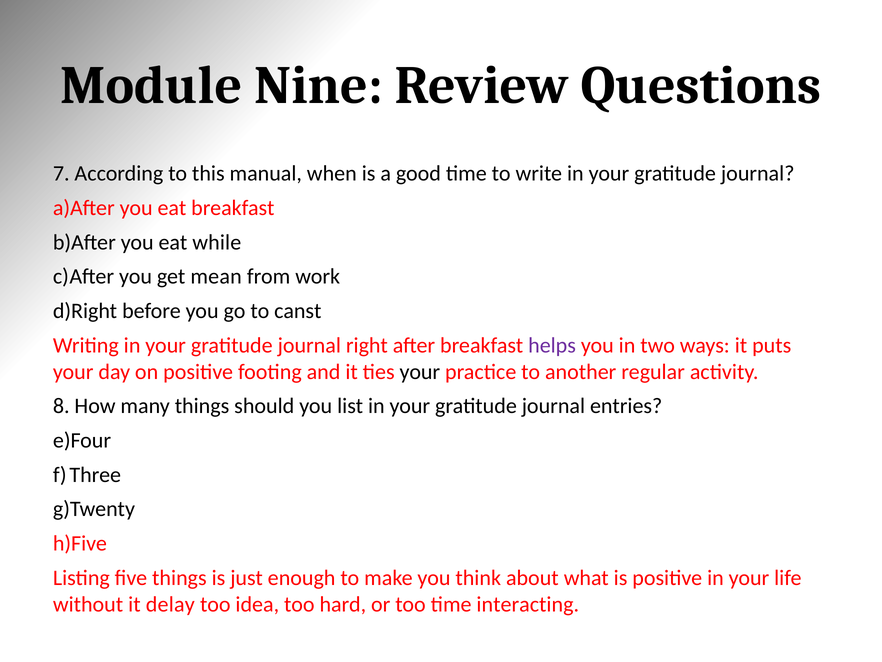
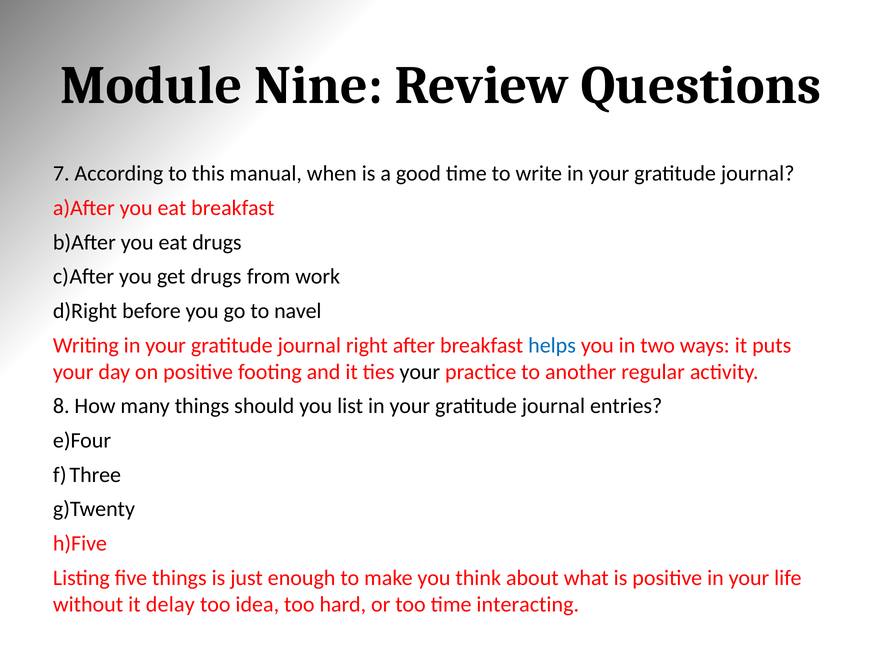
eat while: while -> drugs (217, 242)
get mean: mean -> drugs (216, 276)
canst: canst -> navel (298, 311)
helps colour: purple -> blue (552, 345)
